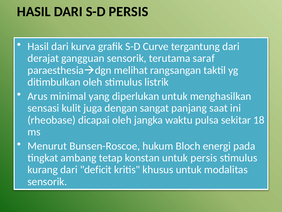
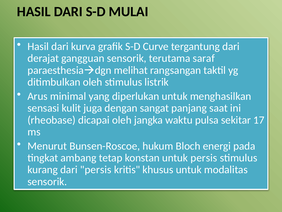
S-D PERSIS: PERSIS -> MULAI (129, 12)
18: 18 -> 17 (259, 120)
dari deficit: deficit -> persis (96, 169)
